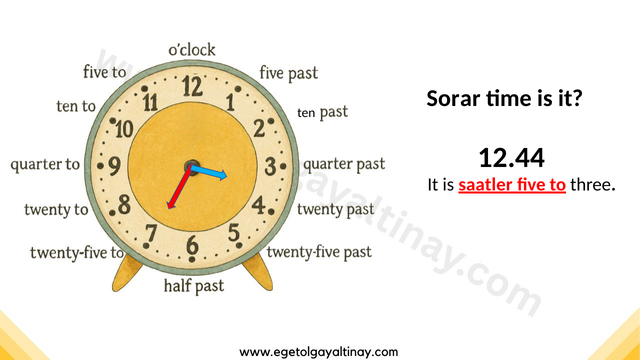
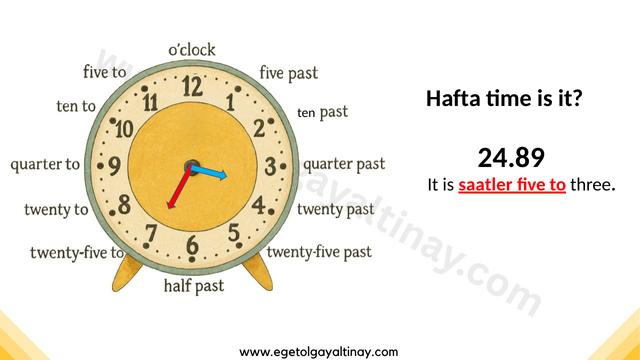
Sorar: Sorar -> Hafta (454, 98)
12.44: 12.44 -> 24.89 (512, 157)
